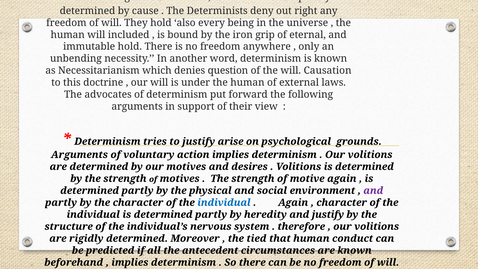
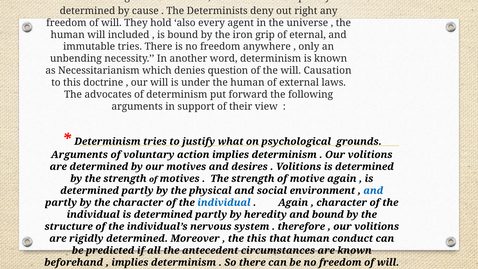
being: being -> agent (241, 23)
immutable hold: hold -> tries (130, 47)
arise: arise -> what (231, 141)
and colour: purple -> blue (373, 190)
and justify: justify -> bound (328, 214)
the tied: tied -> this (257, 238)
